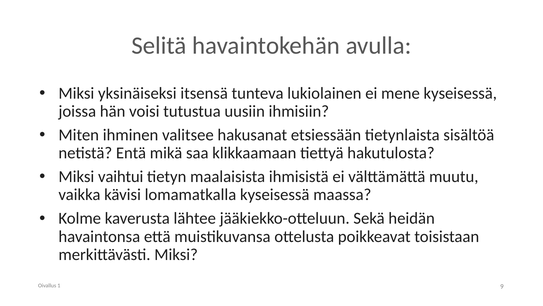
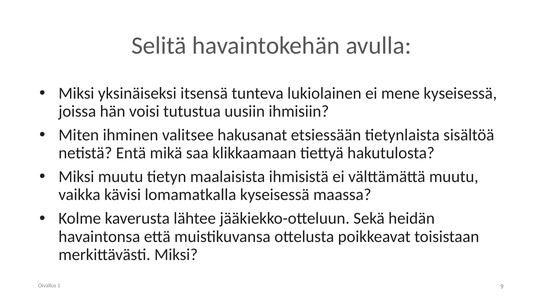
Miksi vaihtui: vaihtui -> muutu (121, 176)
